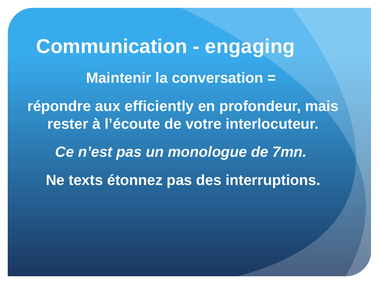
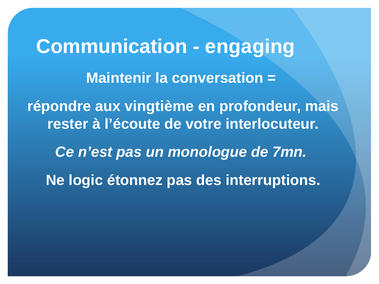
efficiently: efficiently -> vingtième (159, 106)
texts: texts -> logic (86, 180)
